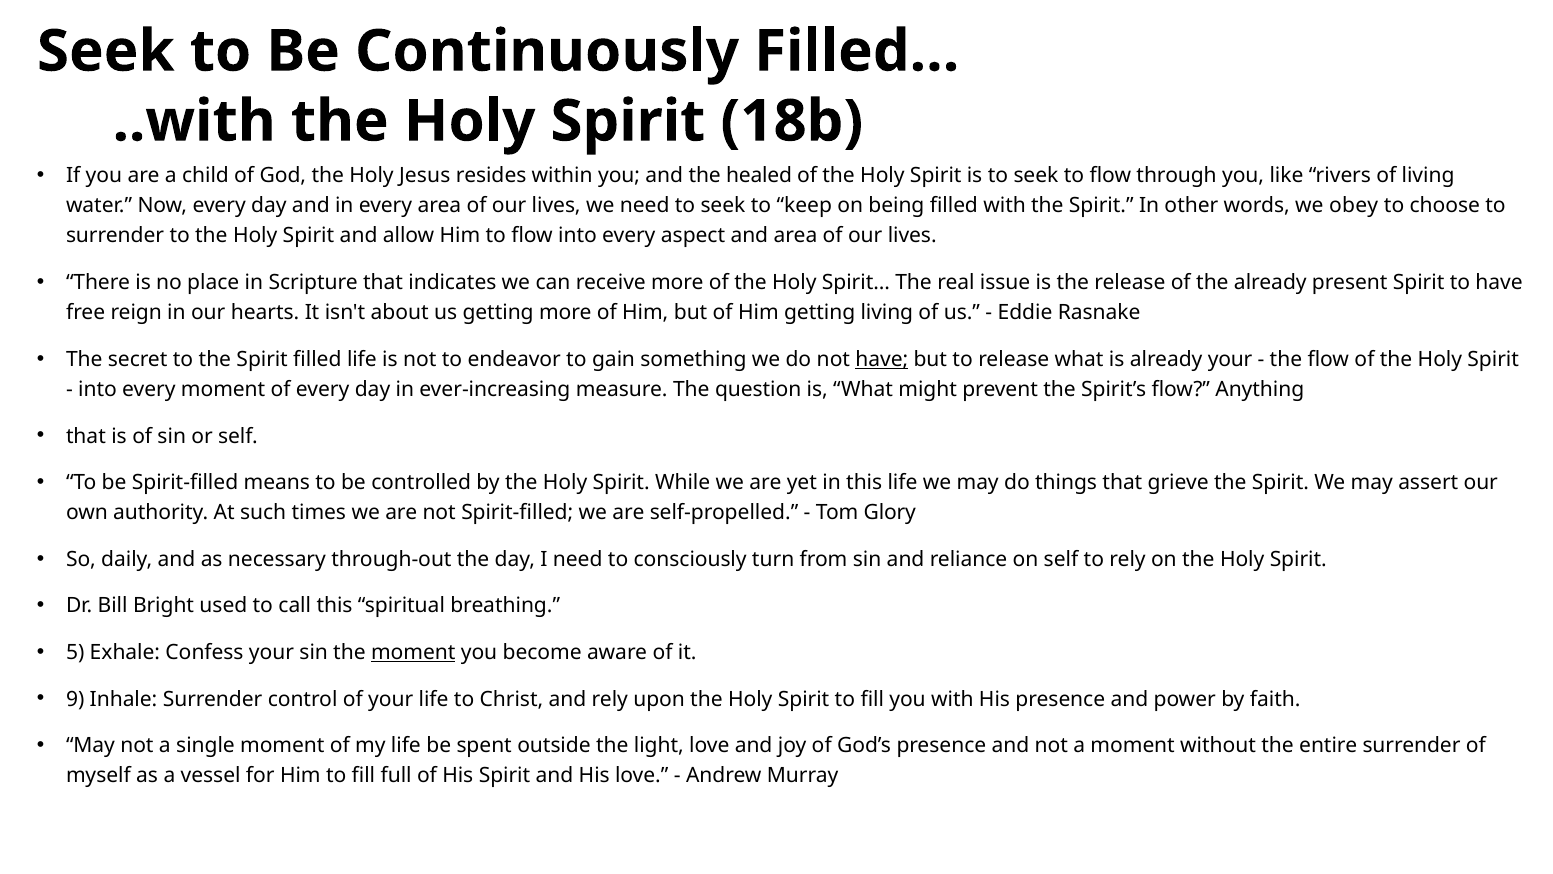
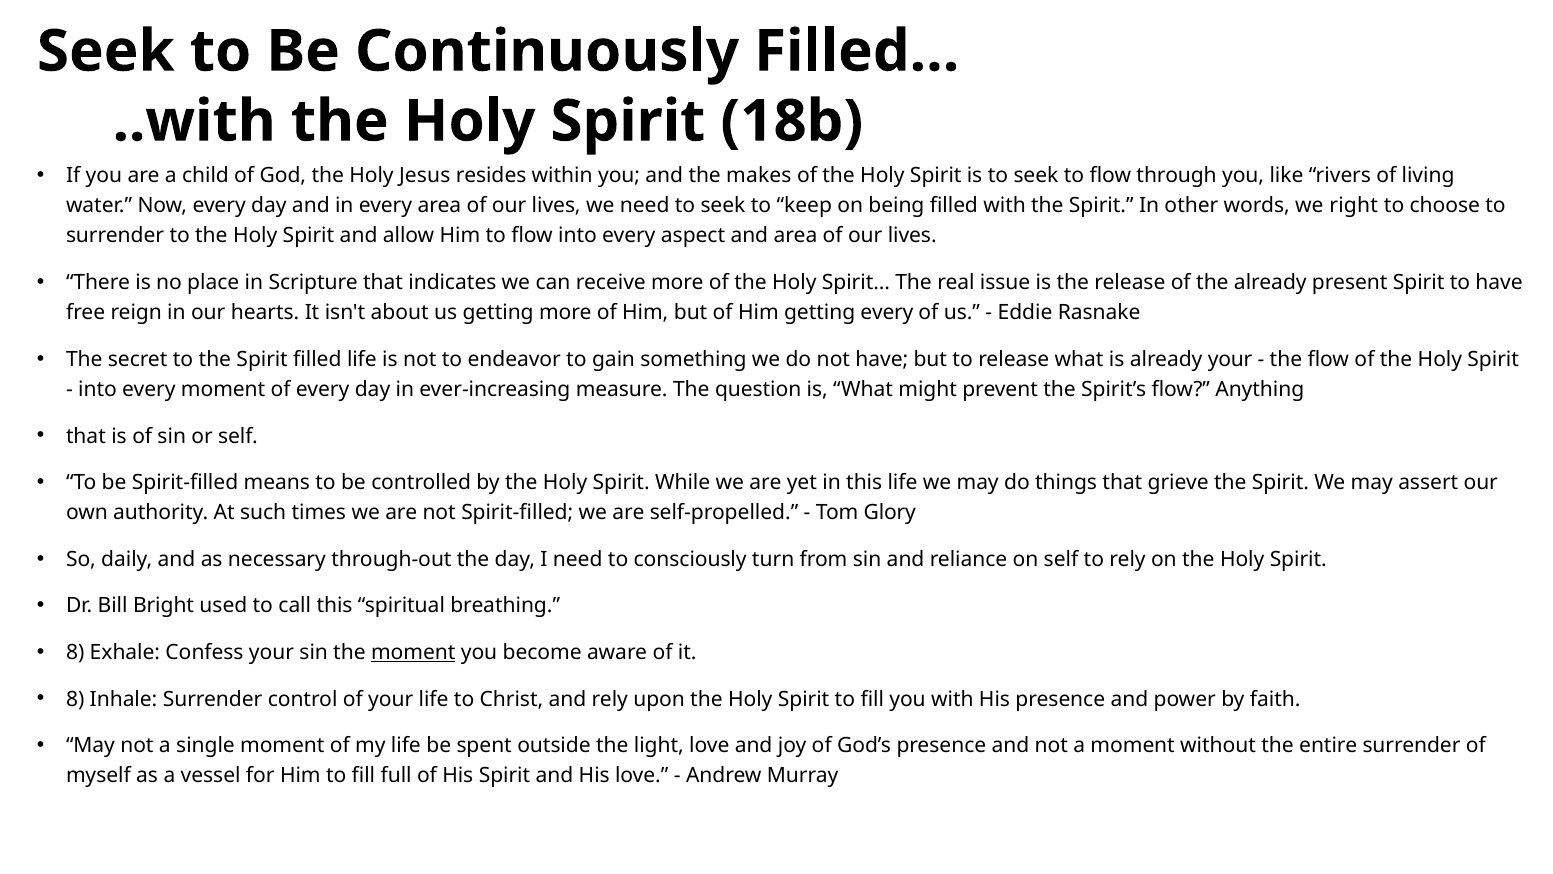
healed: healed -> makes (759, 175)
obey: obey -> right (1354, 206)
getting living: living -> every (887, 313)
have underline: present -> none (882, 359)
5: 5 -> 8 (75, 652)
9: 9 -> 8 (75, 699)
